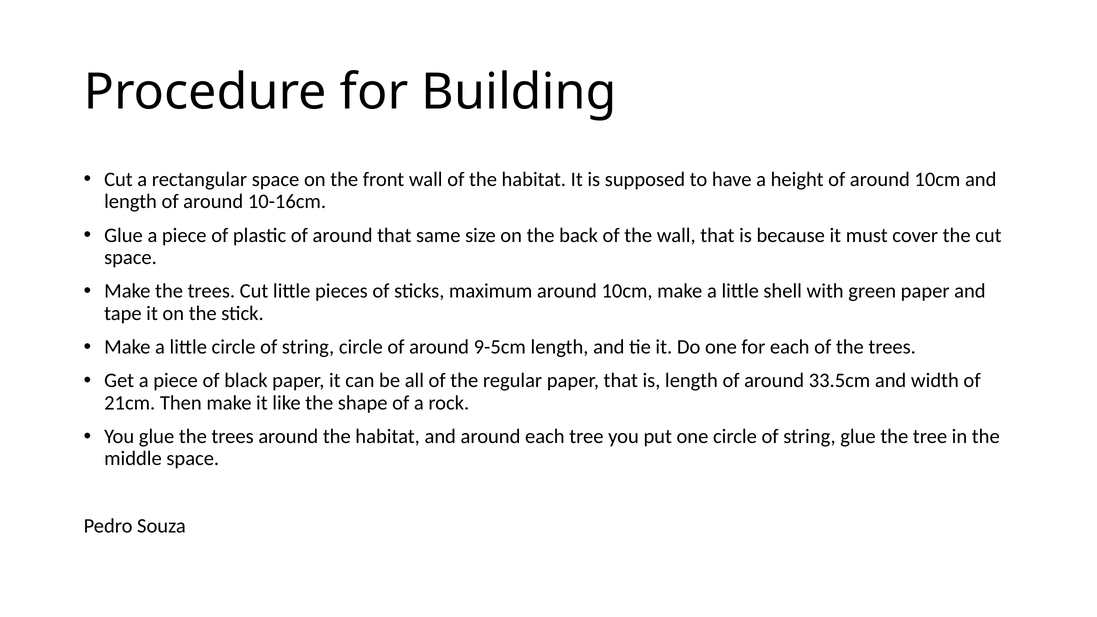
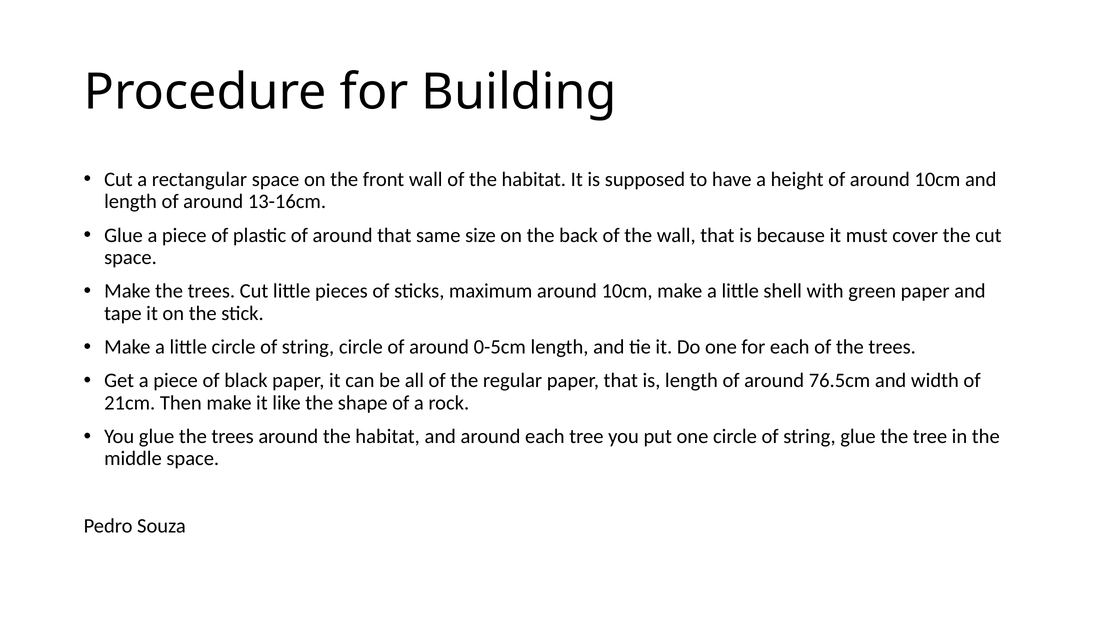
10-16cm: 10-16cm -> 13-16cm (287, 202)
9-5cm: 9-5cm -> 0-5cm (500, 347)
33.5cm: 33.5cm -> 76.5cm (840, 381)
